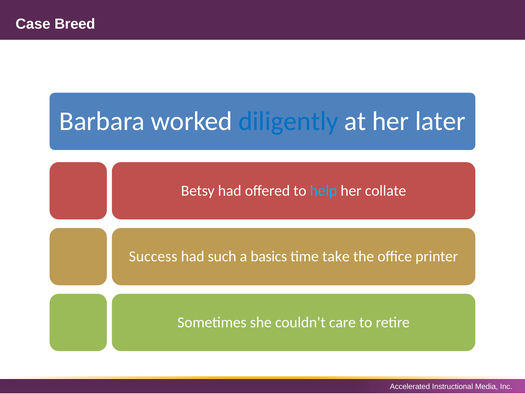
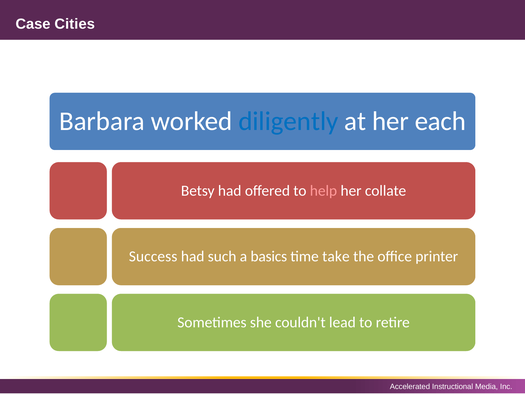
Breed: Breed -> Cities (75, 24)
later: later -> each (440, 121)
help colour: light blue -> pink (323, 191)
care: care -> lead (342, 322)
